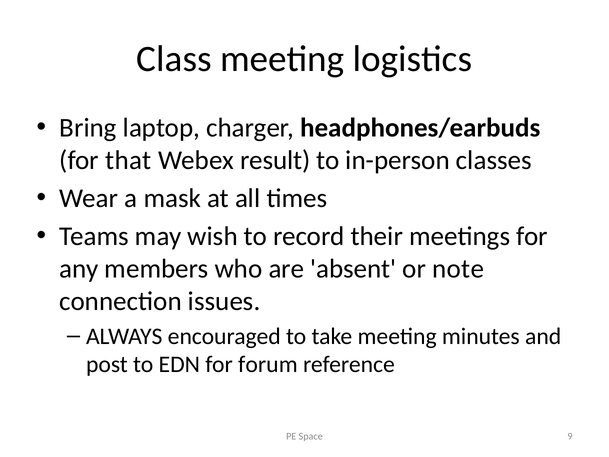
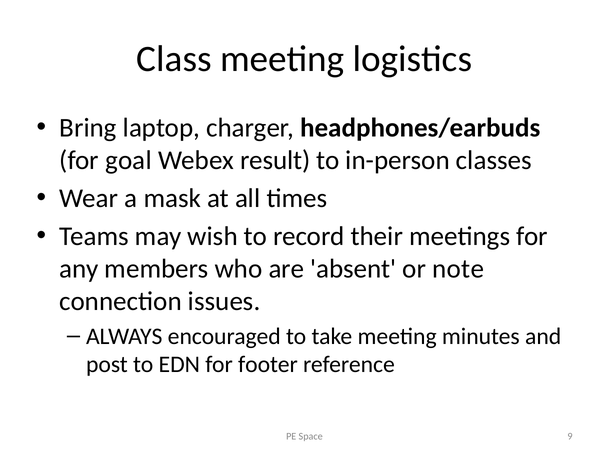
that: that -> goal (128, 160)
forum: forum -> footer (268, 364)
